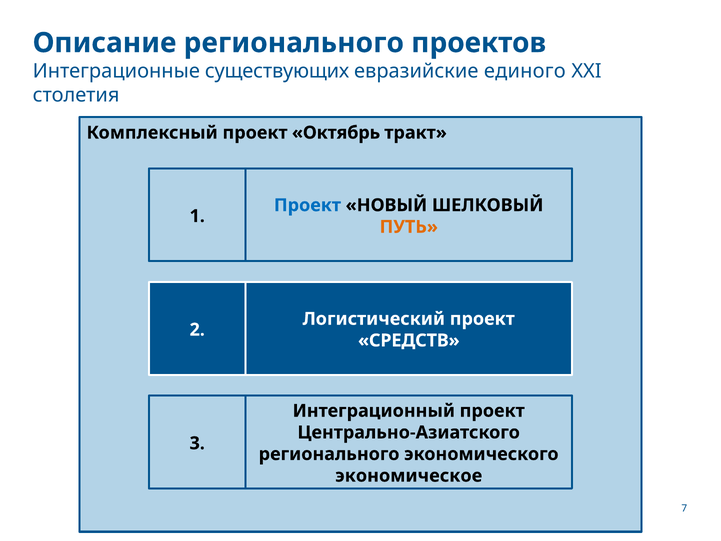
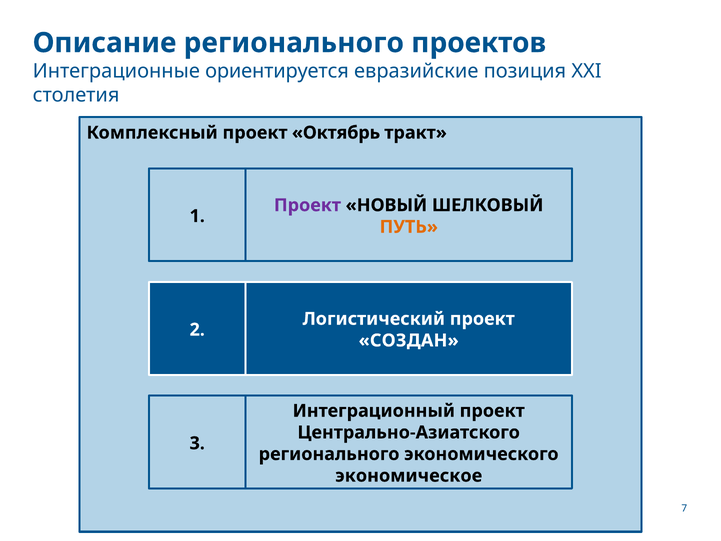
существующих: существующих -> ориентируется (277, 71)
единого: единого -> позиция (525, 71)
Проект colour: blue -> purple (307, 205)
СРЕДСТВ: СРЕДСТВ -> СОЗДАН (409, 340)
